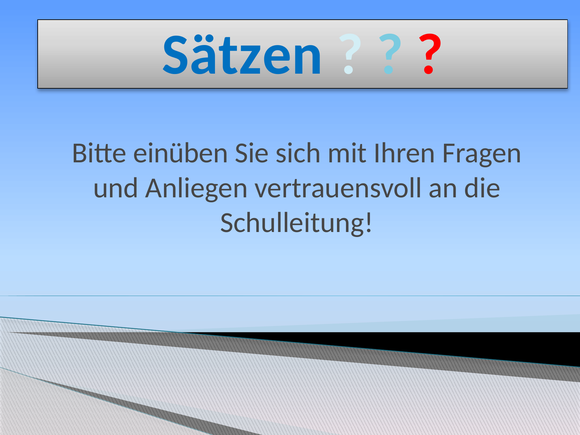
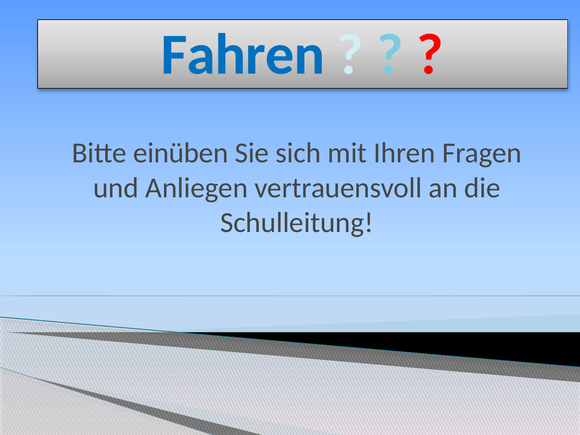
Sätzen: Sätzen -> Fahren (243, 55)
